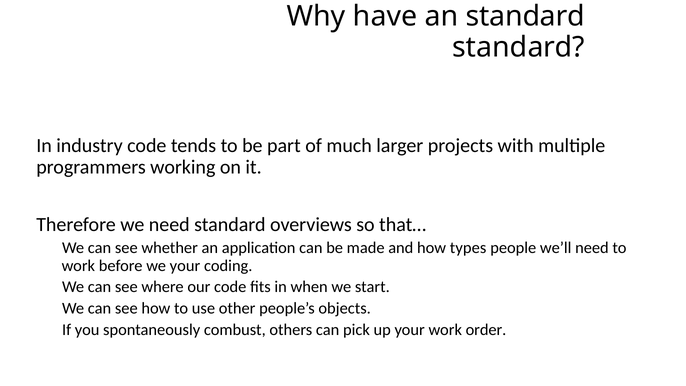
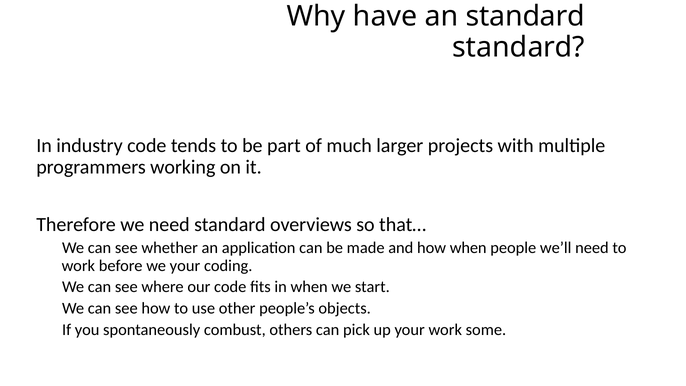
how types: types -> when (468, 248)
order: order -> some (486, 330)
